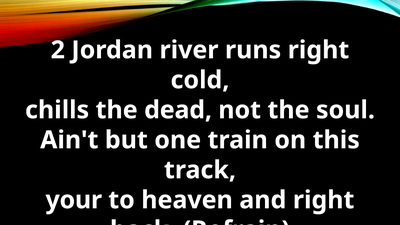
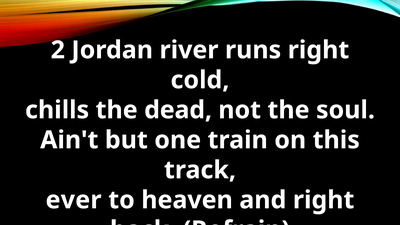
your: your -> ever (74, 200)
